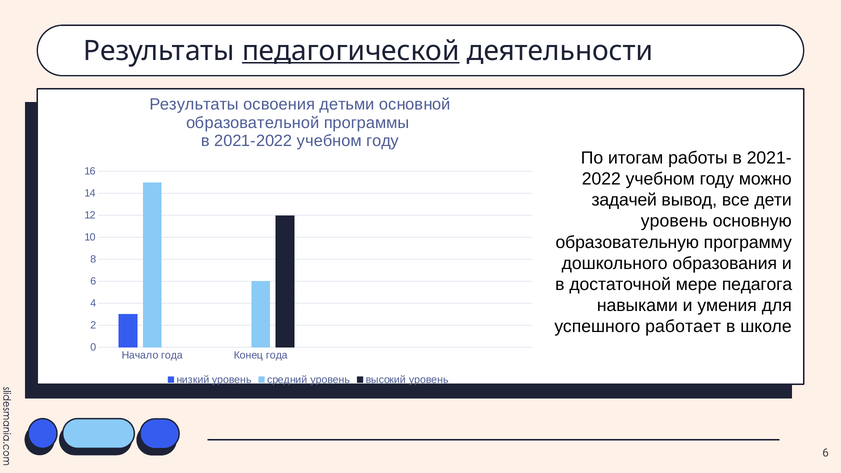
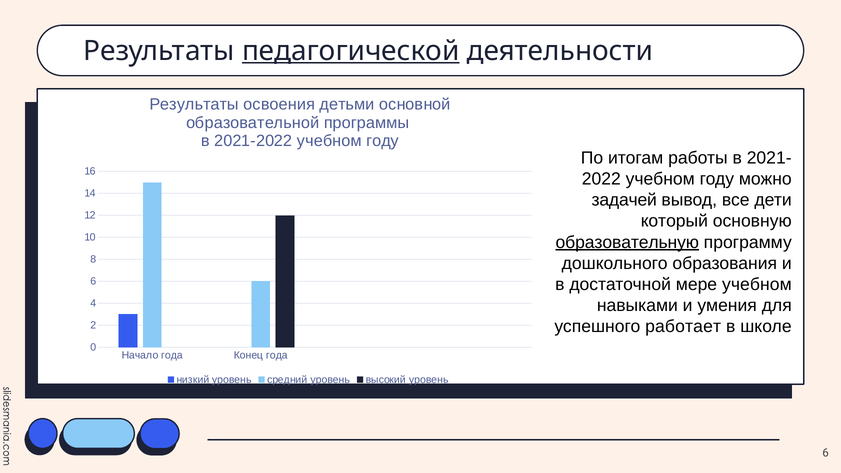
уровень: уровень -> который (674, 221)
образовательную underline: none -> present (627, 242)
мере педагога: педагога -> учебном (757, 284)
